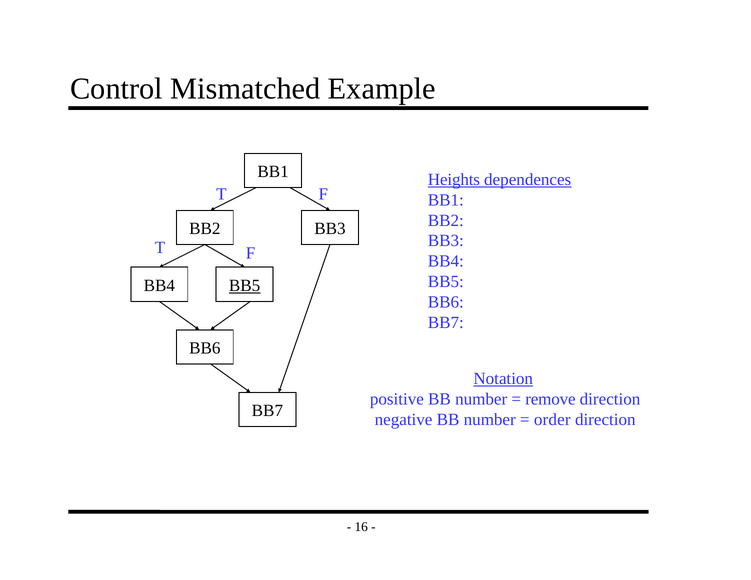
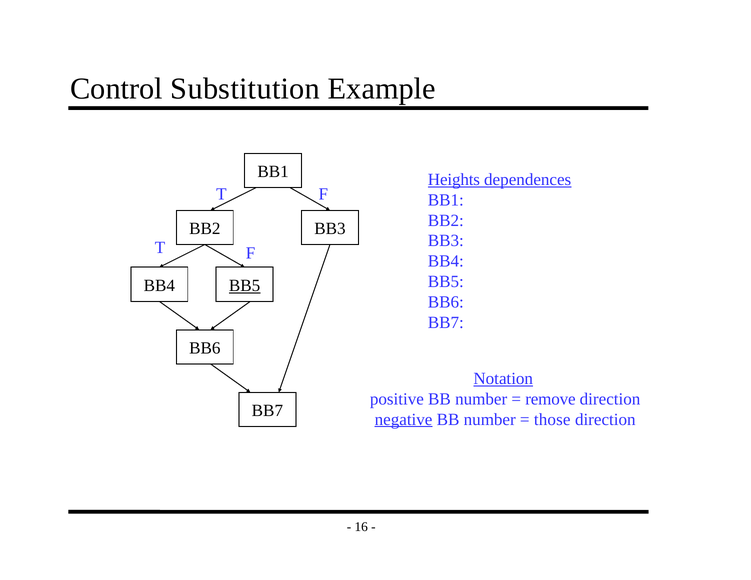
Mismatched: Mismatched -> Substitution (245, 89)
negative underline: none -> present (404, 420)
order: order -> those (552, 420)
